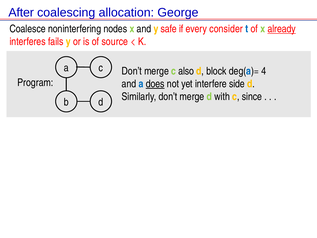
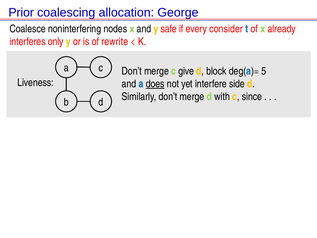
After: After -> Prior (21, 13)
already underline: present -> none (282, 29)
fails: fails -> only (56, 42)
source: source -> rewrite (115, 42)
also: also -> give (186, 71)
4: 4 -> 5 (264, 71)
Program: Program -> Liveness (35, 83)
